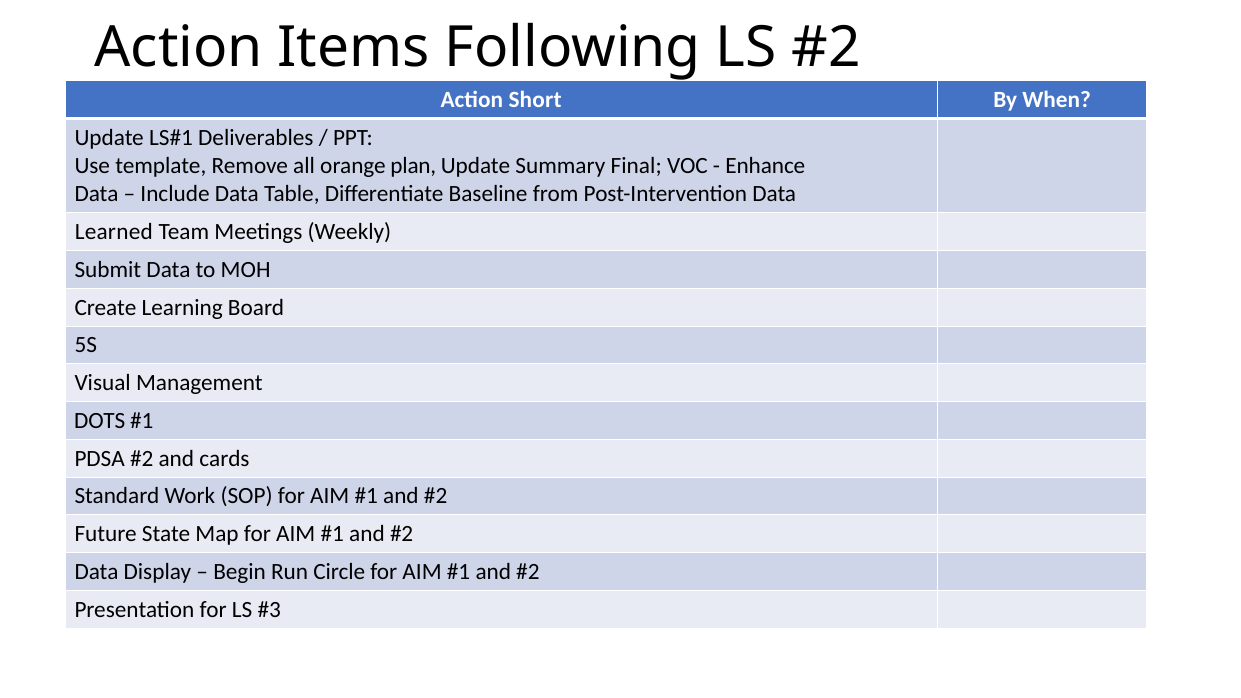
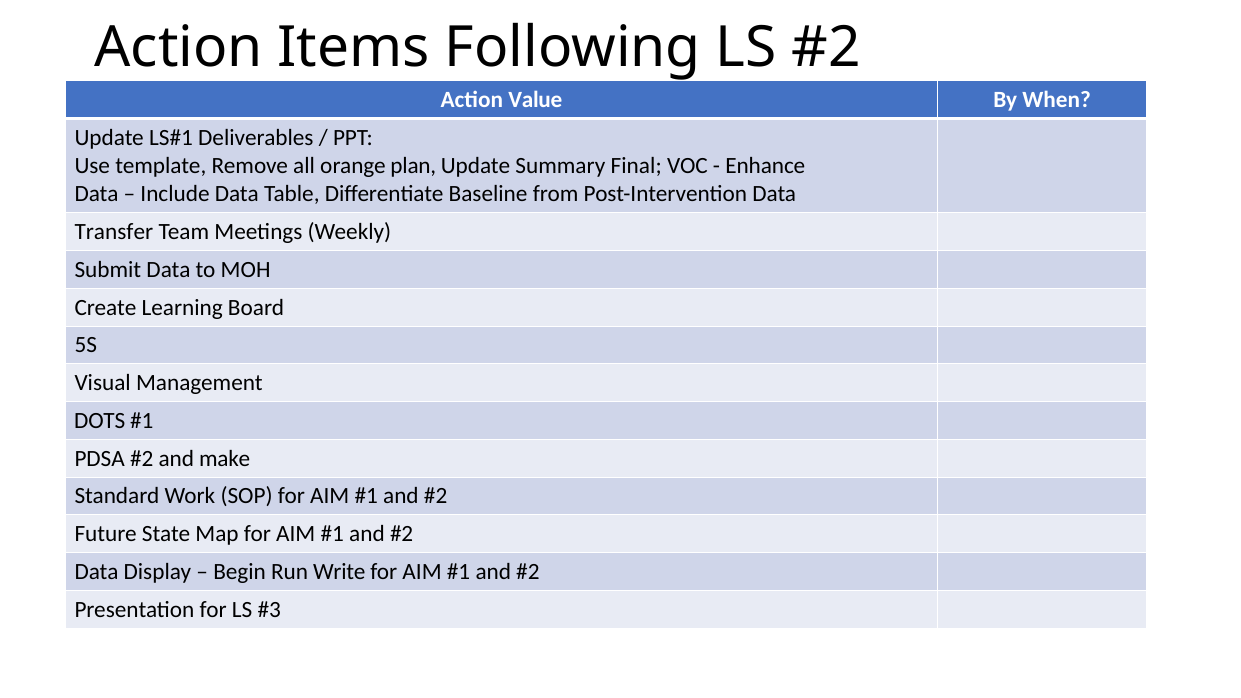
Short: Short -> Value (535, 100)
Learned: Learned -> Transfer (114, 232)
cards: cards -> make (225, 459)
Circle: Circle -> Write (339, 572)
